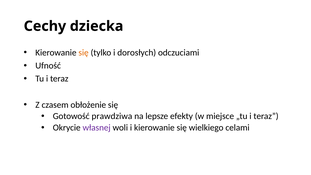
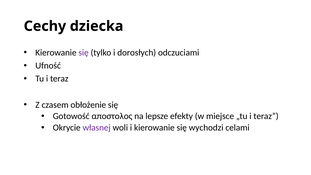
się colour: orange -> purple (84, 53)
prawdziwa: prawdziwa -> αποστολος (112, 116)
wielkiego: wielkiego -> wychodzi (206, 128)
